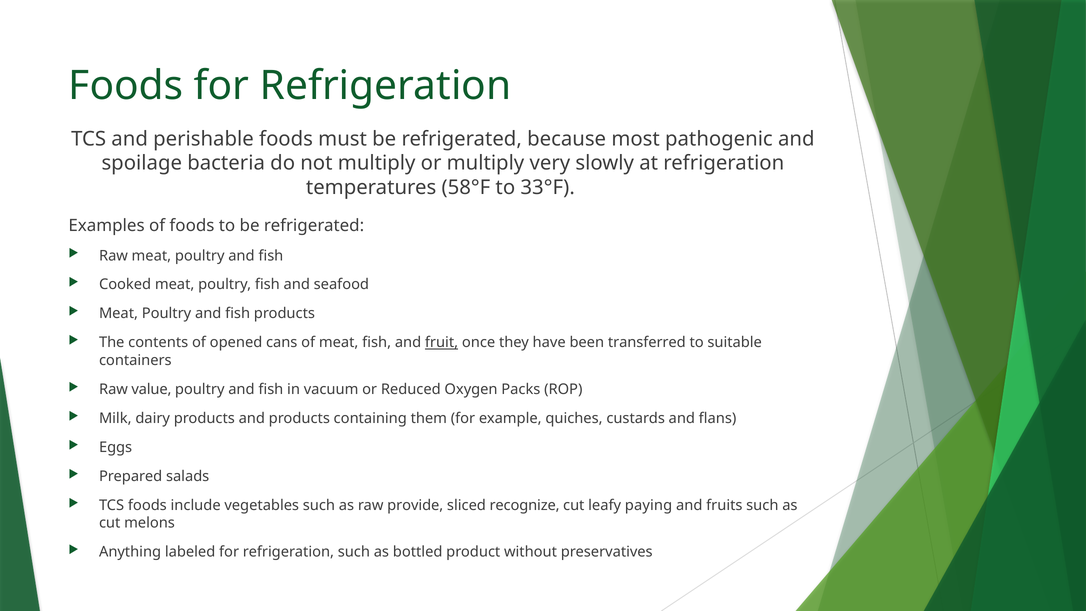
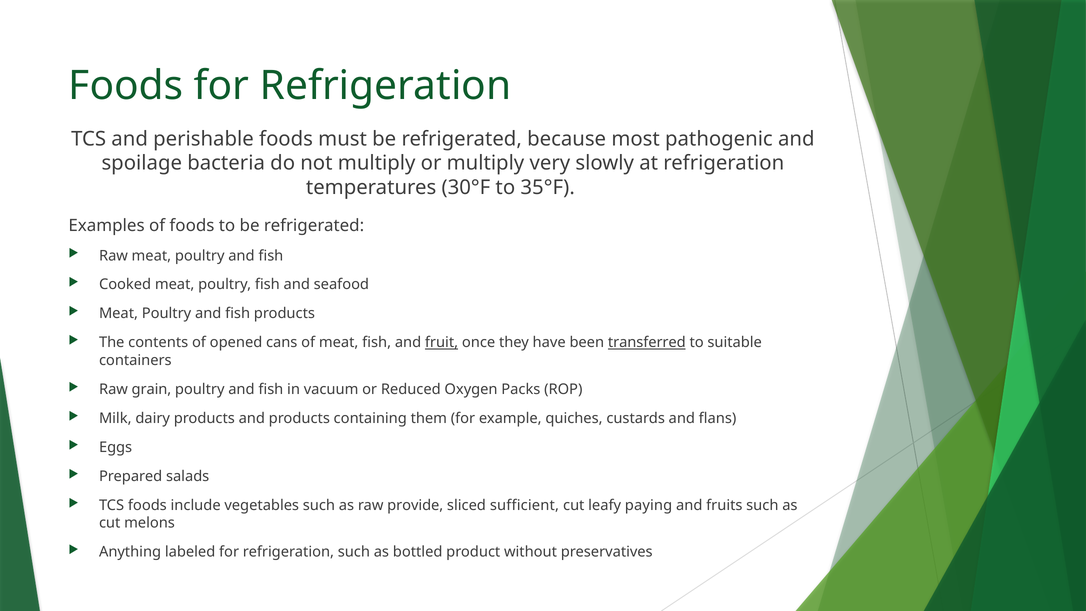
58°F: 58°F -> 30°F (466, 188)
33°F: 33°F -> 35°F (548, 188)
transferred underline: none -> present (647, 343)
value: value -> grain (151, 389)
recognize: recognize -> sufficient (524, 505)
